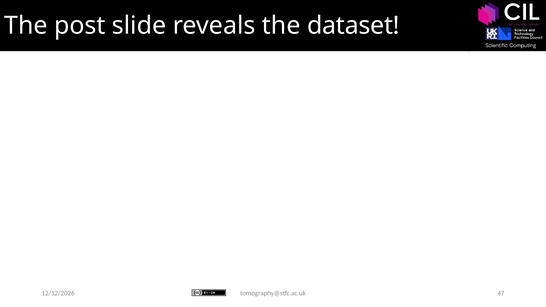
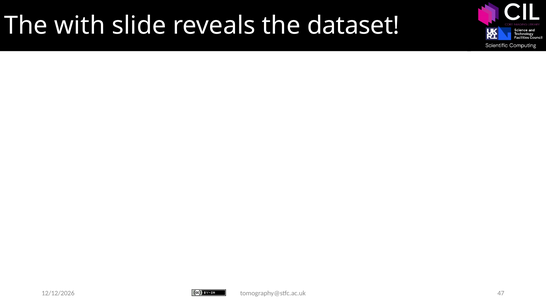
post: post -> with (80, 25)
